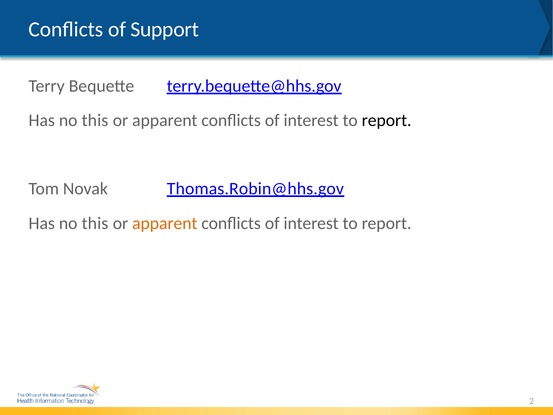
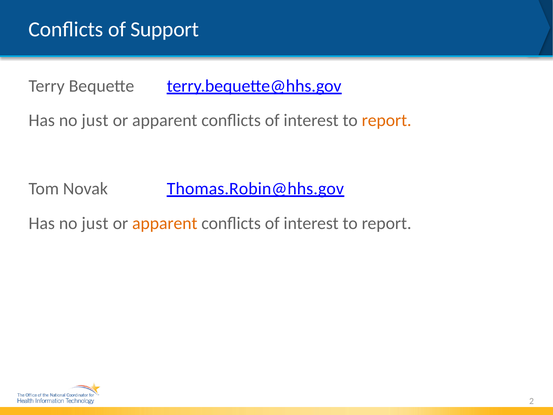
this: this -> just (95, 120)
report colour: black -> orange (387, 120)
this: this -> just (95, 223)
